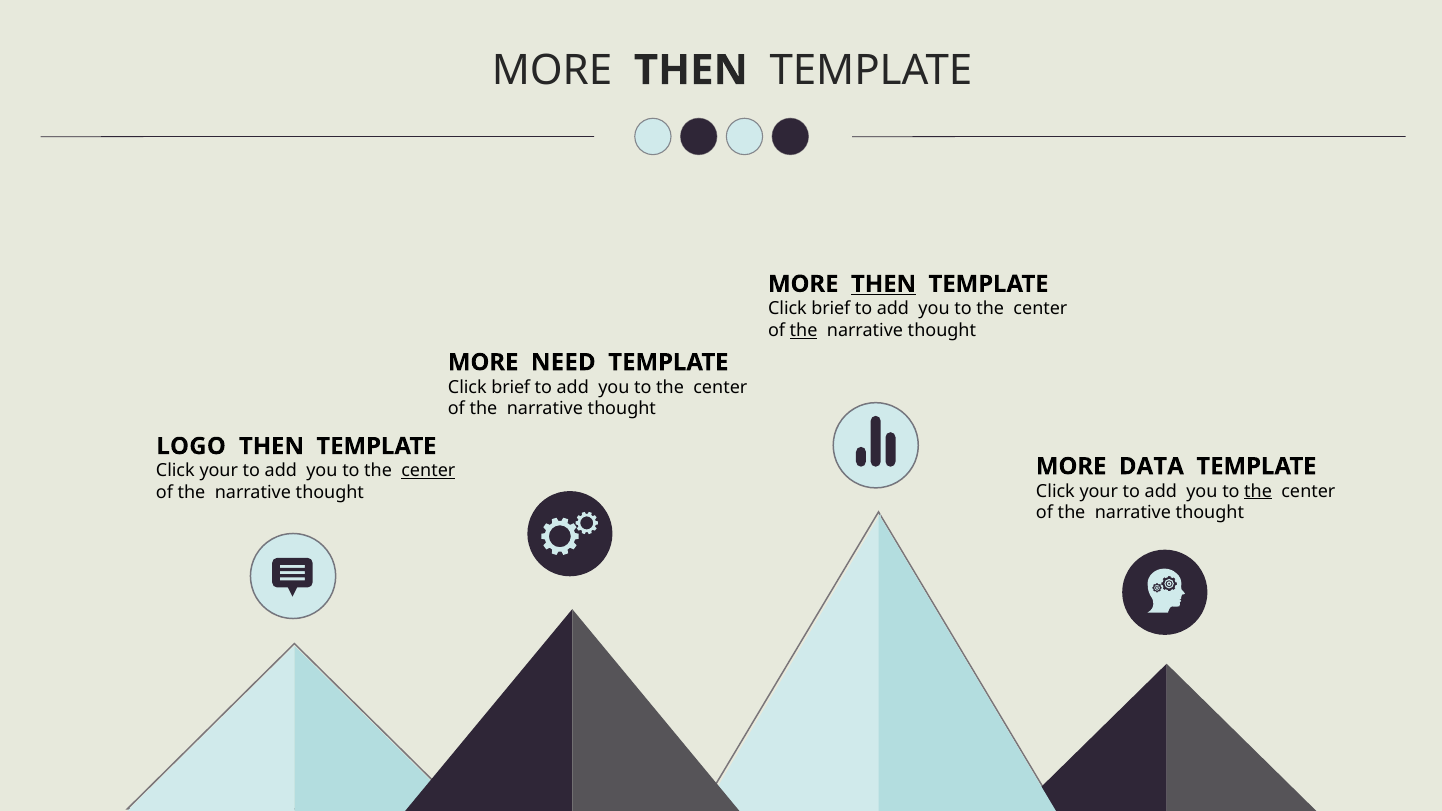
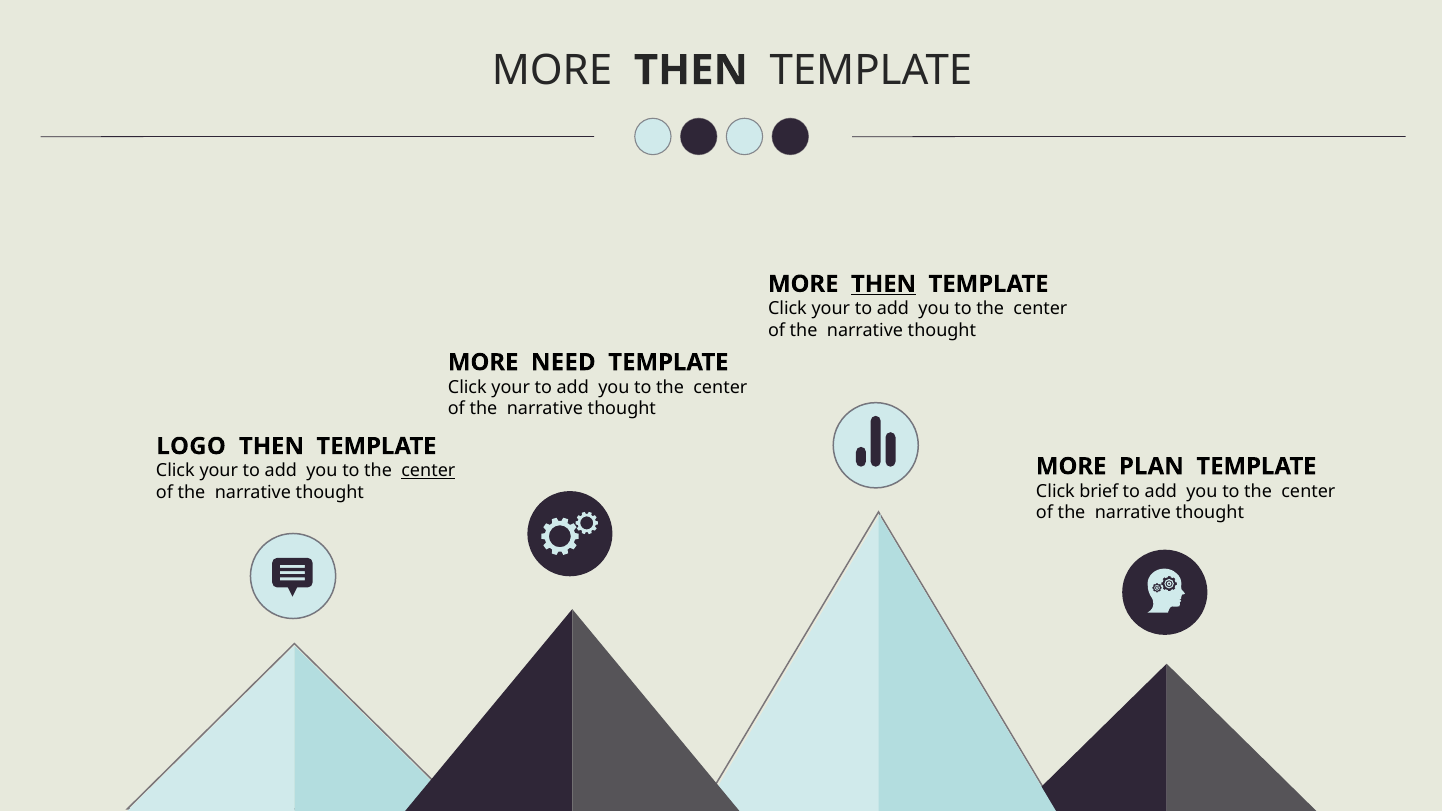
brief: brief -> your (831, 309)
the underline: present -> none (804, 331)
brief: brief -> your (511, 387)
DATA: DATA -> PLAN (1151, 466)
your: your -> brief (1099, 491)
the underline: present -> none (1258, 491)
